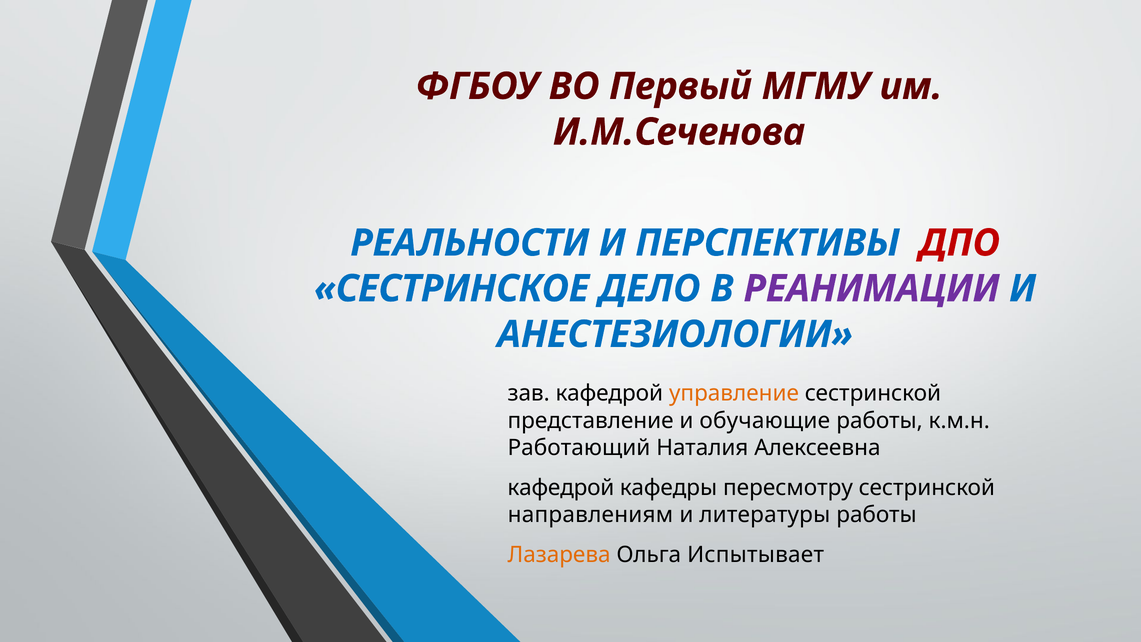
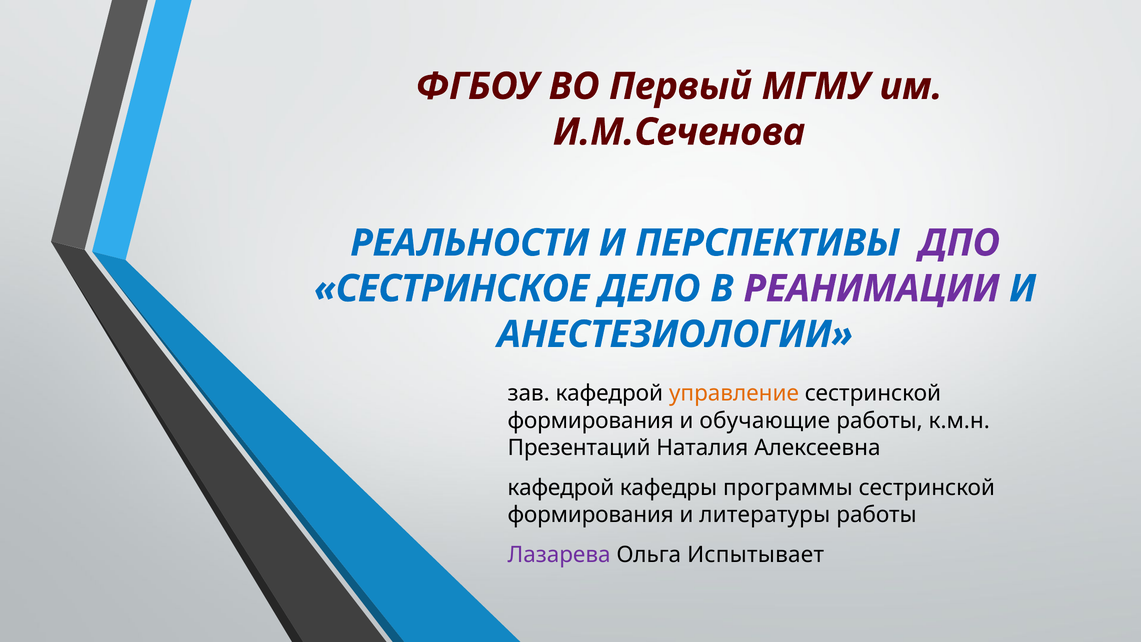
ДПО colour: red -> purple (960, 243)
представление: представление -> формирования (591, 420)
Работающий: Работающий -> Презентаций (579, 448)
пересмотру: пересмотру -> программы (788, 488)
направлениям: направлениям -> формирования (591, 515)
Лазарева colour: orange -> purple (559, 555)
